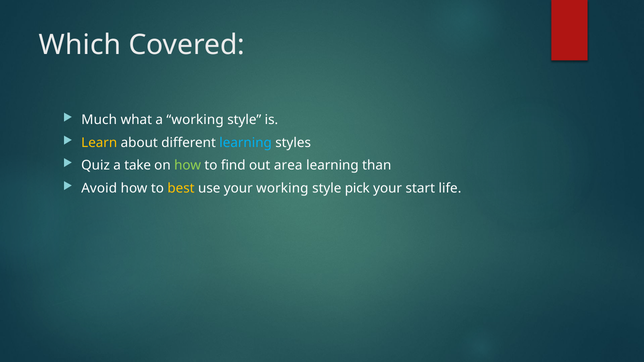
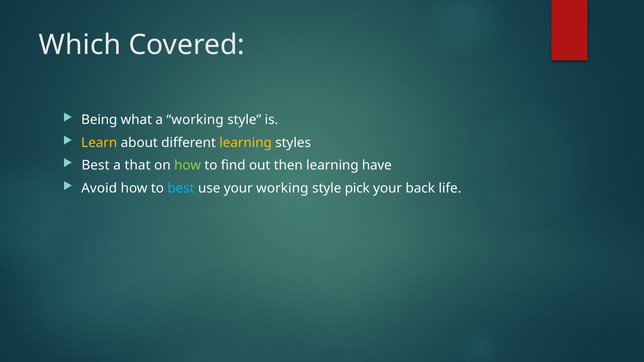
Much: Much -> Being (99, 120)
learning colour: light blue -> yellow (246, 143)
Quiz: Quiz -> Best (95, 165)
take: take -> that (138, 165)
area: area -> then (288, 165)
than: than -> have (377, 165)
best colour: yellow -> light blue (181, 188)
start: start -> back (420, 188)
